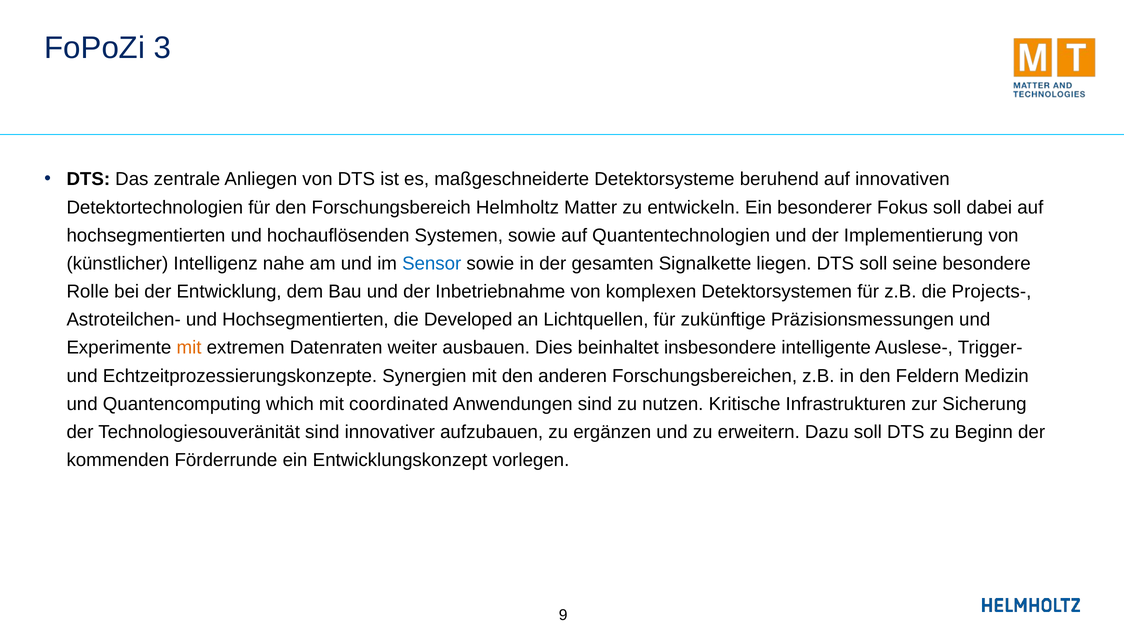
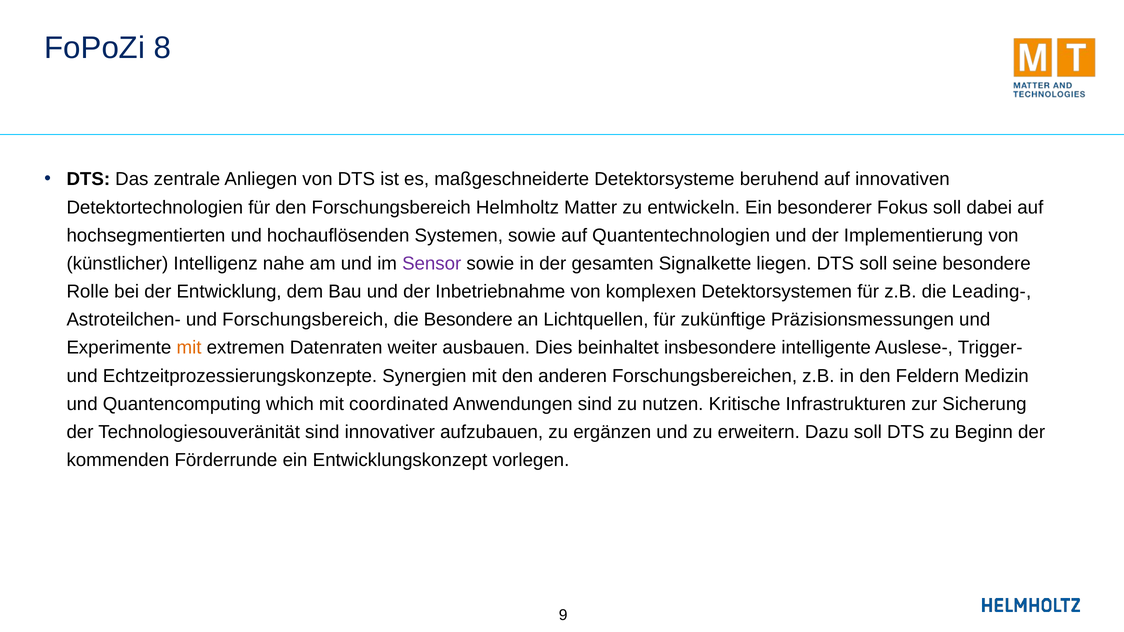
3: 3 -> 8 (162, 48)
Sensor colour: blue -> purple (432, 264)
Projects-: Projects- -> Leading- (991, 292)
und Hochsegmentierten: Hochsegmentierten -> Forschungsbereich (305, 320)
die Developed: Developed -> Besondere (468, 320)
